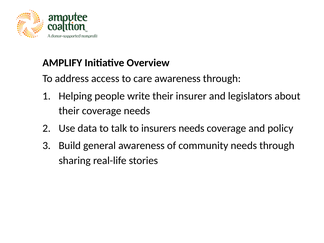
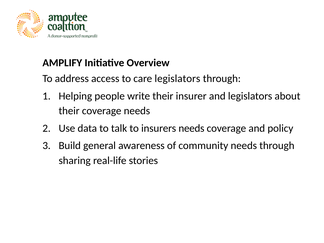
care awareness: awareness -> legislators (177, 78)
